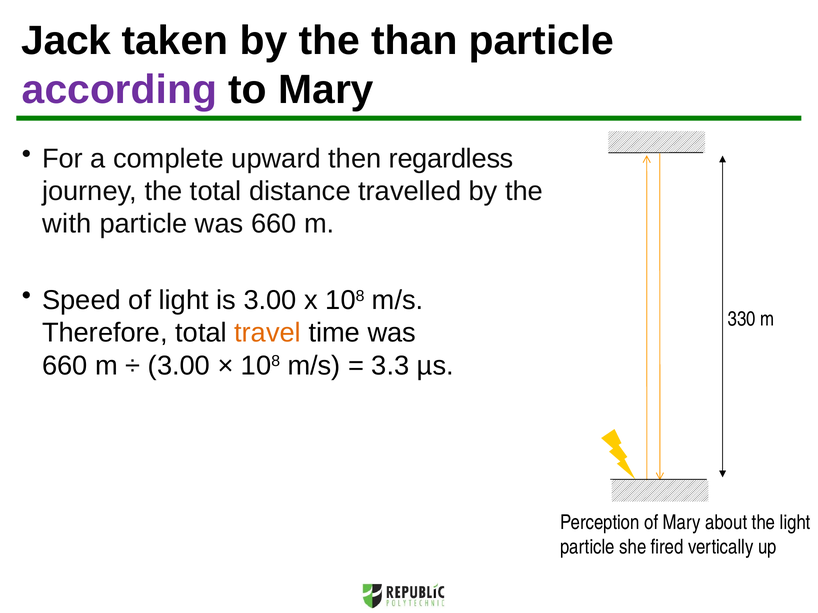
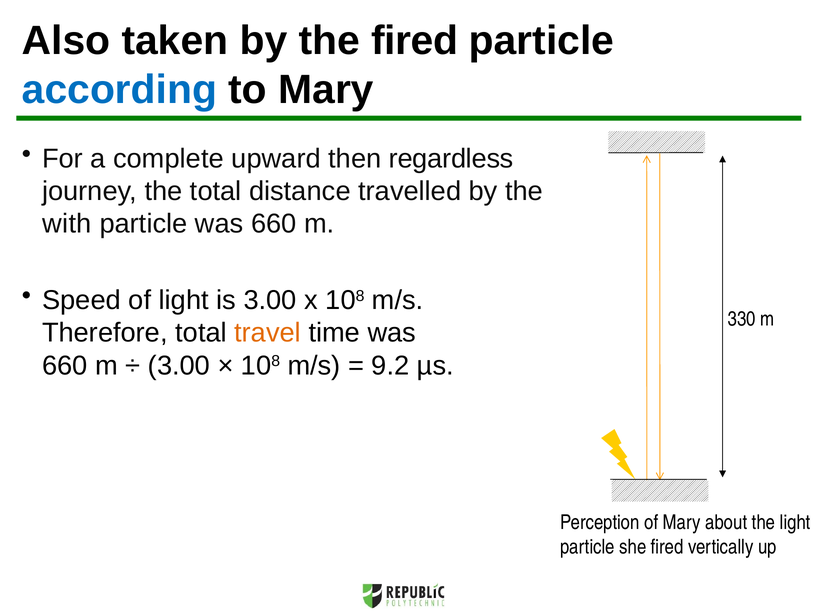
Jack: Jack -> Also (66, 41)
the than: than -> fired (415, 41)
according colour: purple -> blue (119, 90)
3.3: 3.3 -> 9.2 (390, 366)
